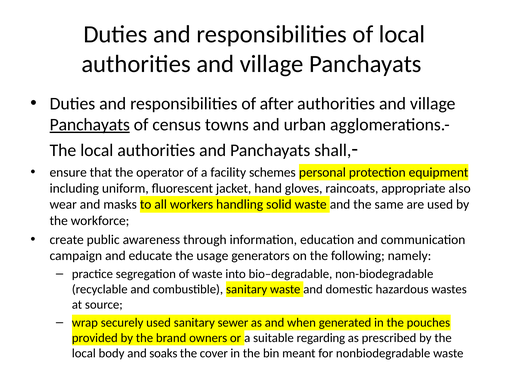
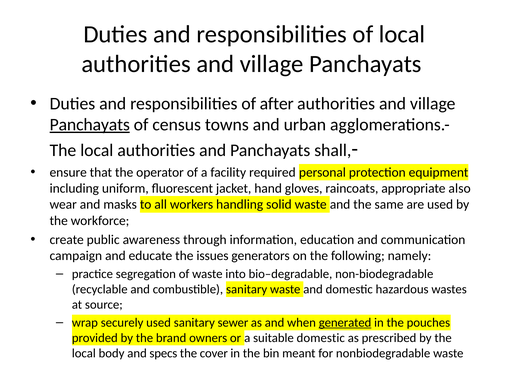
schemes: schemes -> required (272, 172)
usage: usage -> issues (213, 256)
generated underline: none -> present (345, 322)
suitable regarding: regarding -> domestic (321, 338)
soaks: soaks -> specs (163, 353)
